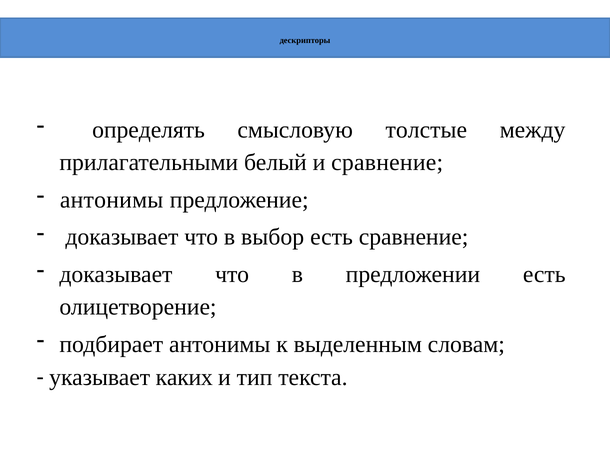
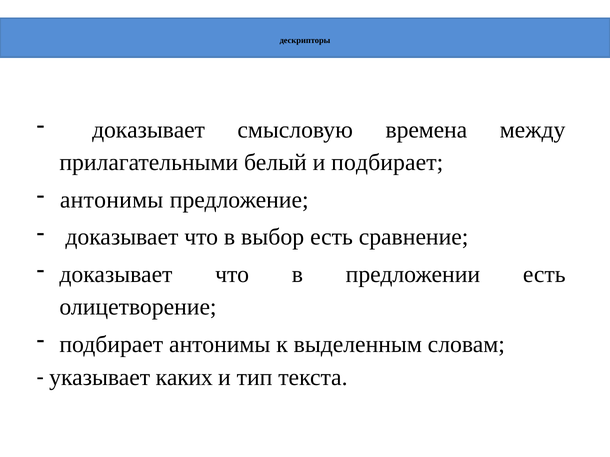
определять: определять -> доказывает (149, 130)
толстые: толстые -> времена (426, 130)
и сравнение: сравнение -> подбирает (387, 163)
